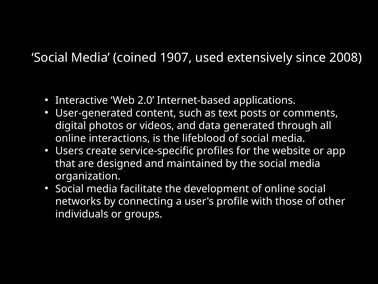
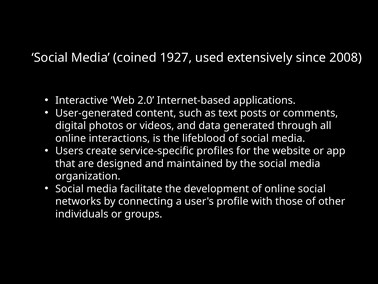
1907: 1907 -> 1927 (176, 58)
